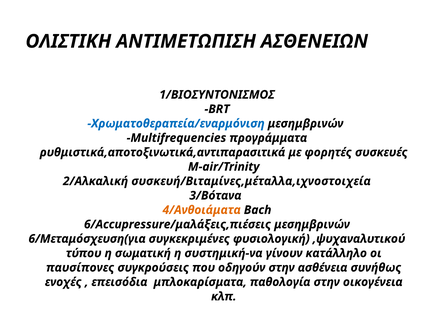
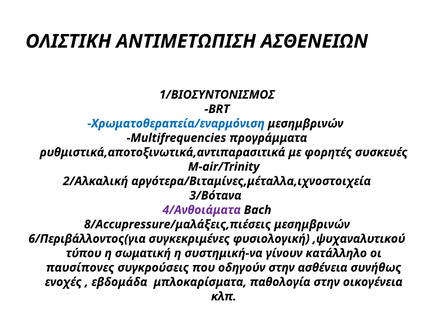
συσκευή/Βιταμίνες,μέταλλα,ιχνοστοιχεία: συσκευή/Βιταμίνες,μέταλλα,ιχνοστοιχεία -> αργότερα/Βιταμίνες,μέταλλα,ιχνοστοιχεία (251, 181)
4/Ανθοιάματα colour: orange -> purple (202, 210)
6/Αccupressure/μαλάξεις,πιέσεις: 6/Αccupressure/μαλάξεις,πιέσεις -> 8/Αccupressure/μαλάξεις,πιέσεις (178, 224)
6/Μεταμόσχευση(για: 6/Μεταμόσχευση(για -> 6/Περιβάλλοντος(για (87, 239)
επεισόδια: επεισόδια -> εβδομάδα (119, 282)
